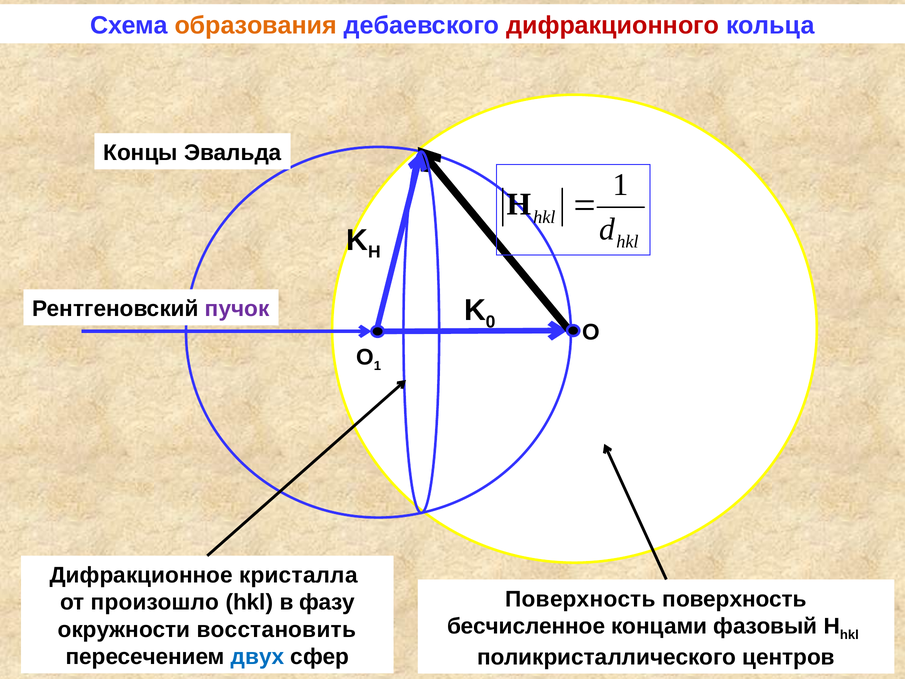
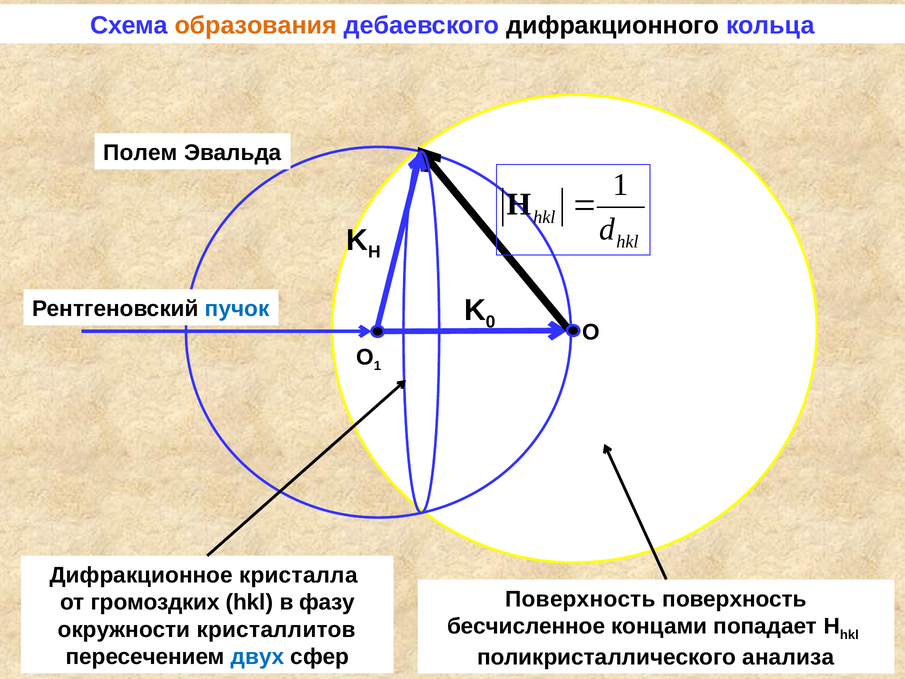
дифракционного colour: red -> black (613, 26)
Концы: Концы -> Полем (140, 153)
пучок colour: purple -> blue (237, 309)
произошло: произошло -> громоздких (155, 602)
фазовый: фазовый -> попадает (765, 626)
восстановить: восстановить -> кристаллитов (276, 629)
центров: центров -> анализа (788, 657)
